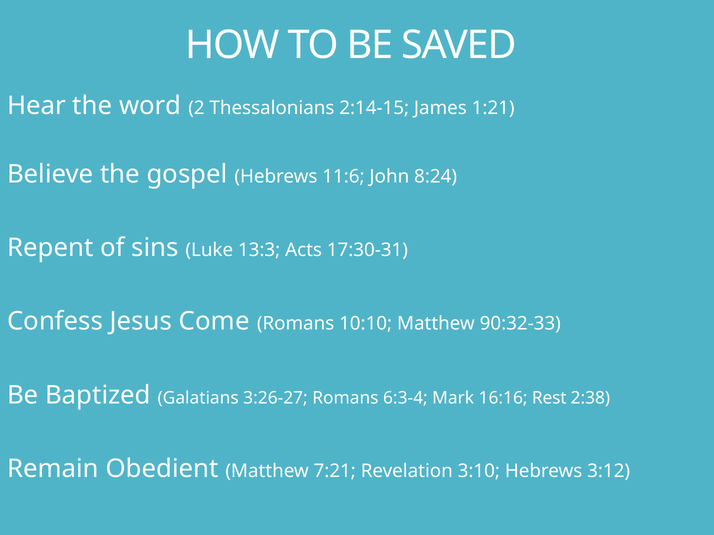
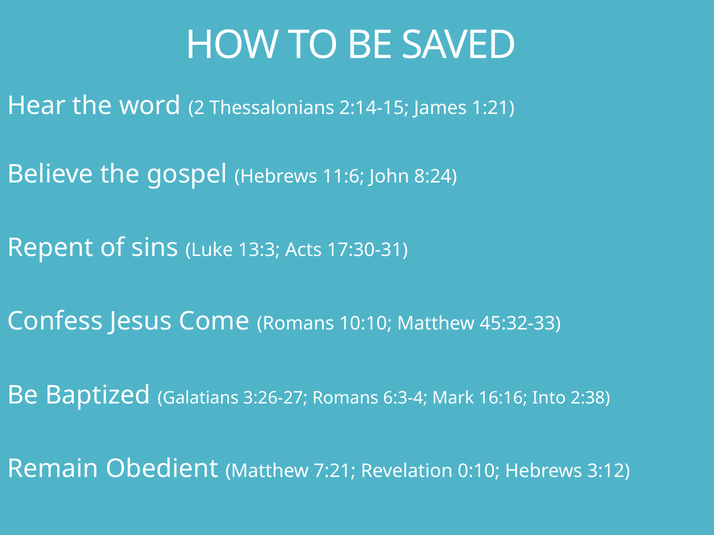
90:32-33: 90:32-33 -> 45:32-33 (520, 324)
Rest: Rest -> Into (549, 398)
3:10: 3:10 -> 0:10 (479, 472)
